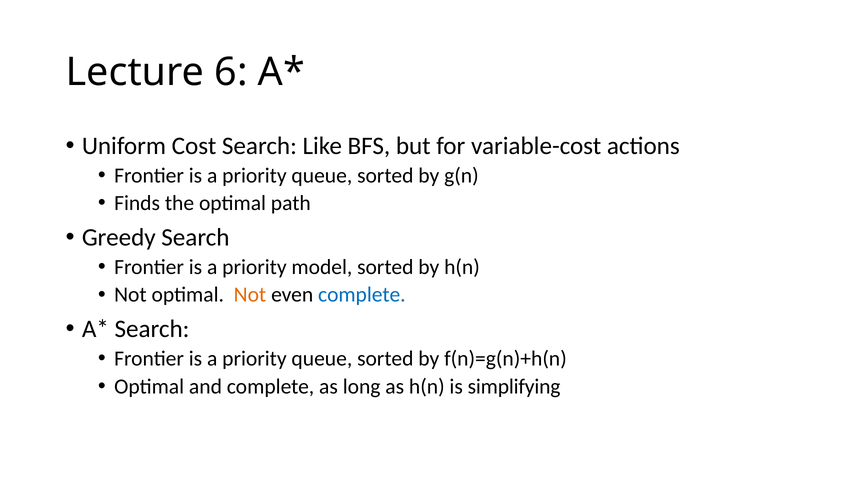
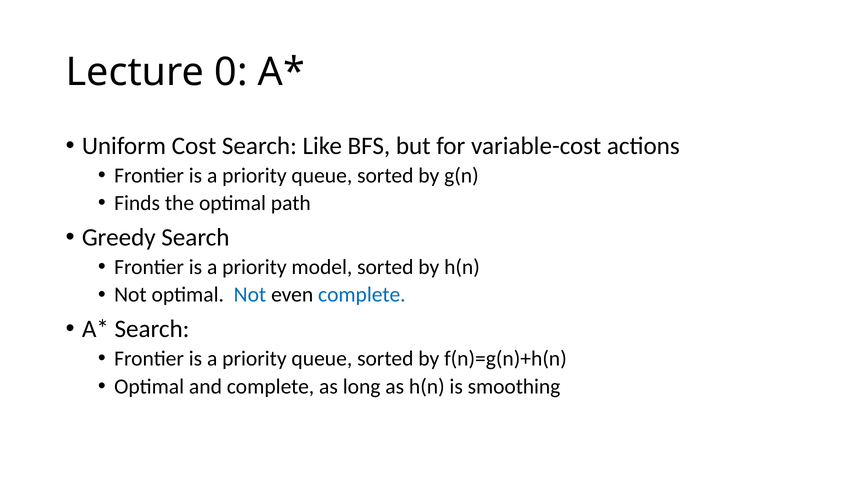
6: 6 -> 0 (231, 72)
Not colour: orange -> blue (250, 295)
simplifying: simplifying -> smoothing (514, 386)
